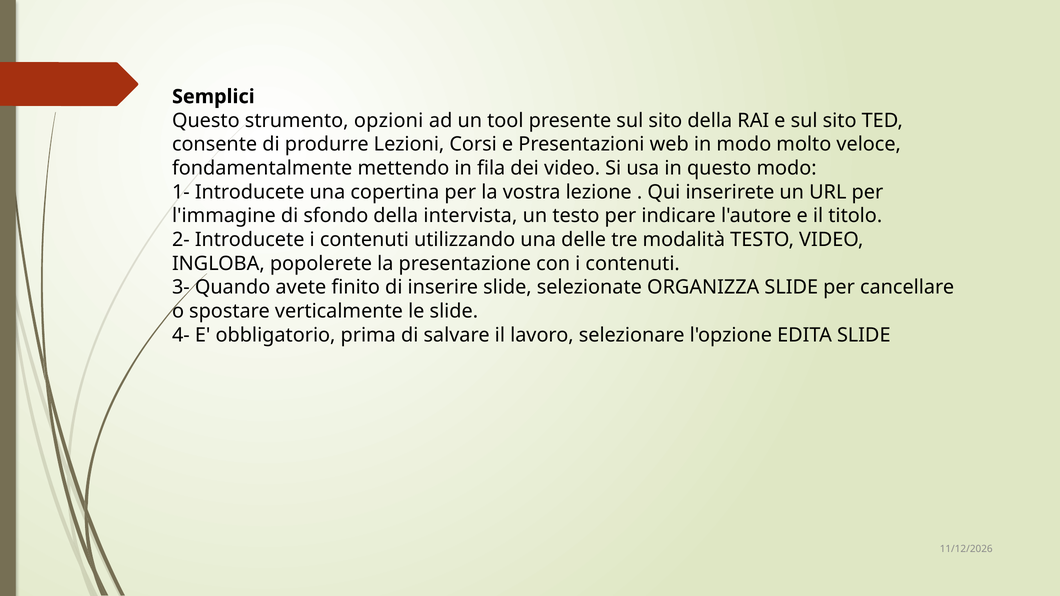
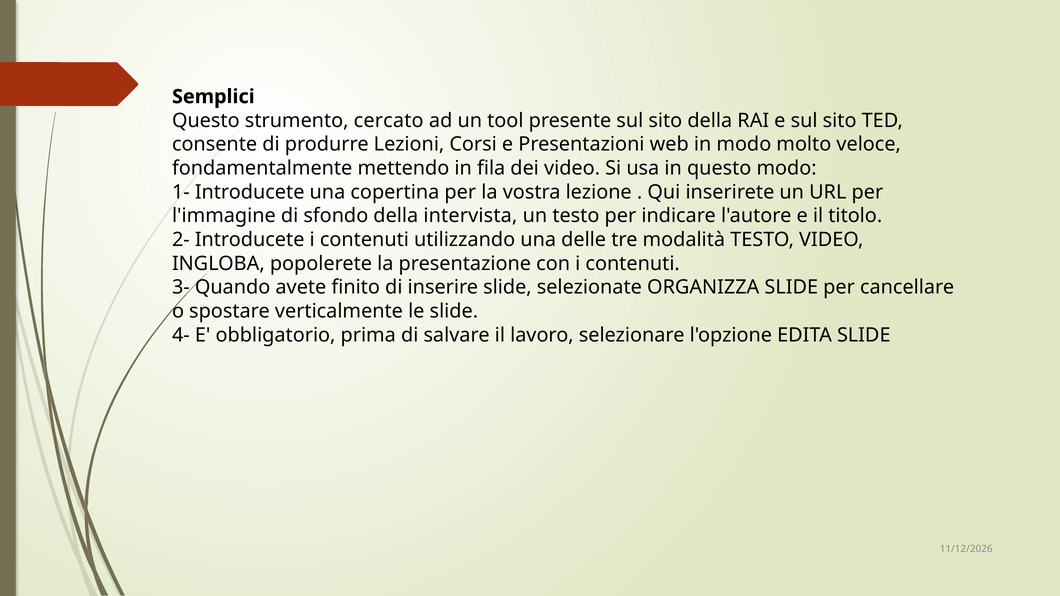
opzioni: opzioni -> cercato (389, 121)
